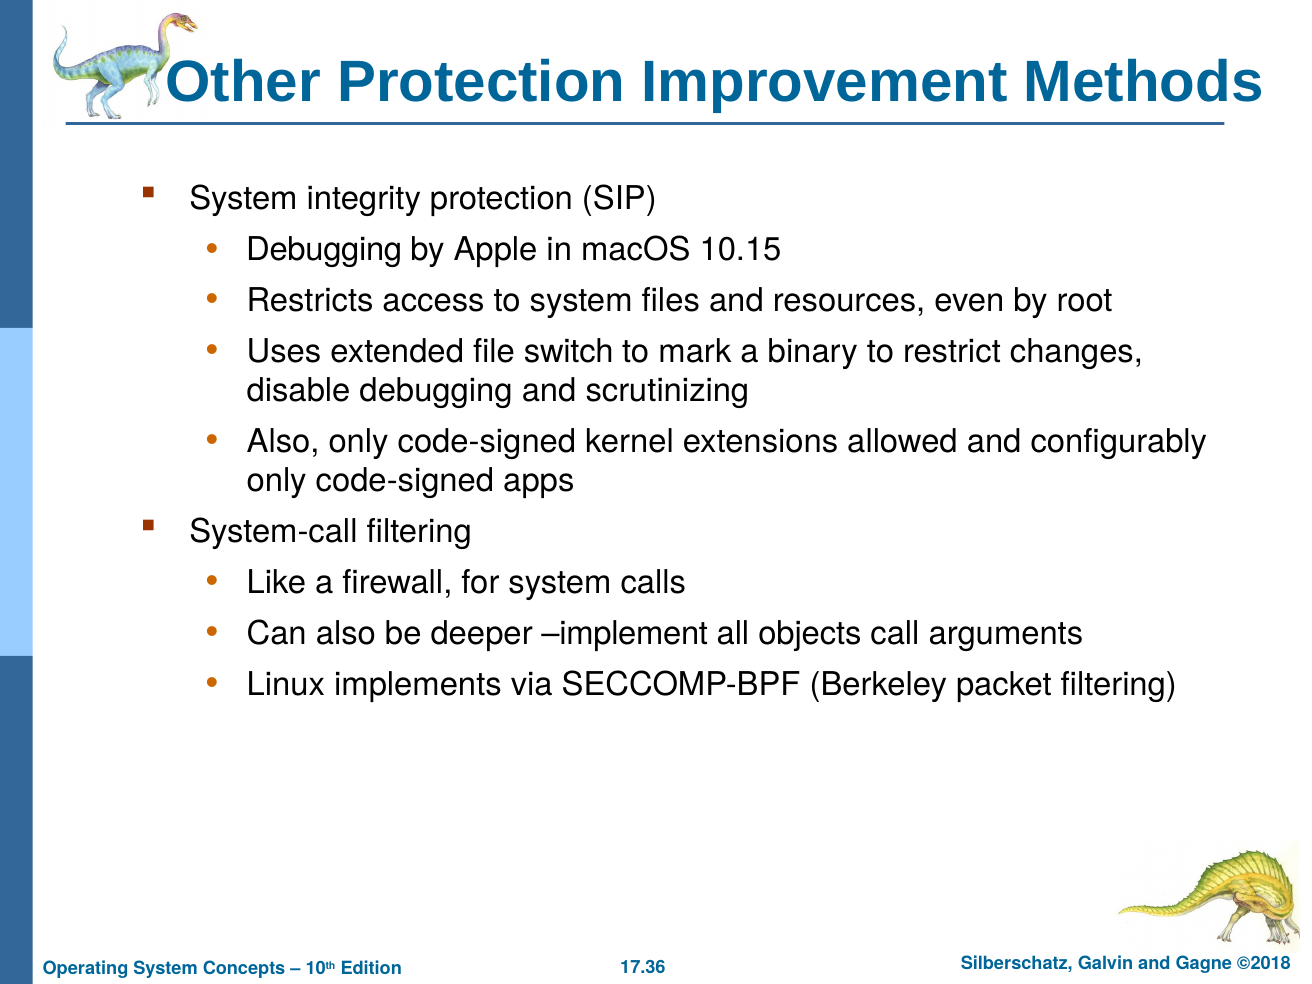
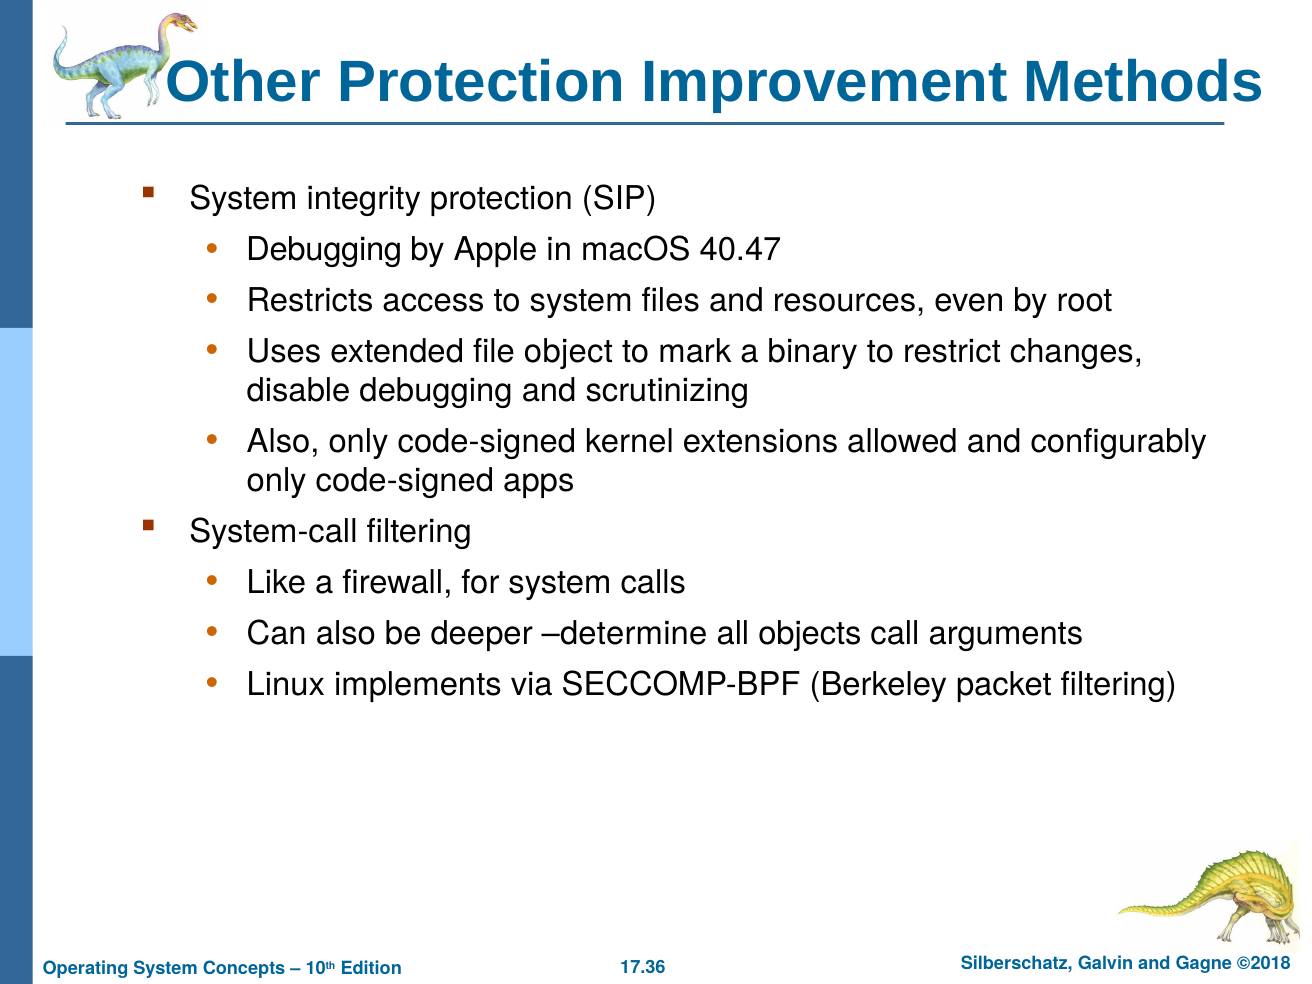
10.15: 10.15 -> 40.47 (741, 250)
switch: switch -> object (568, 352)
implement: implement -> determine (625, 634)
